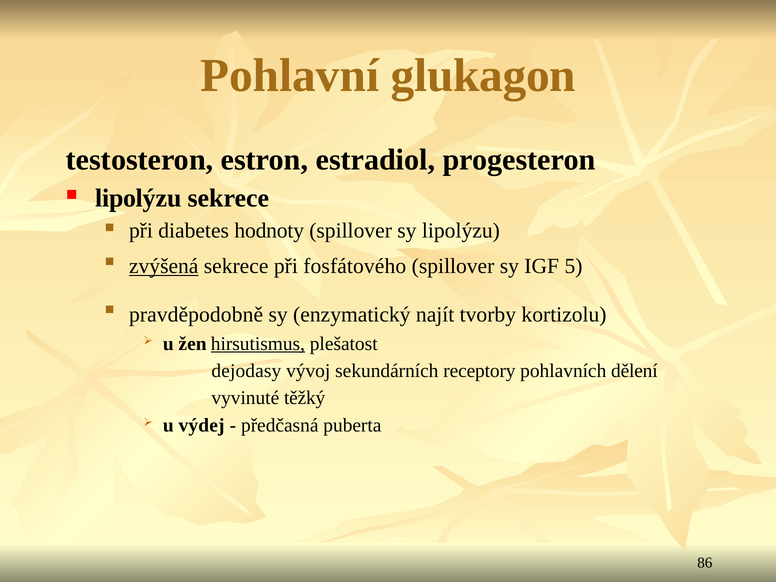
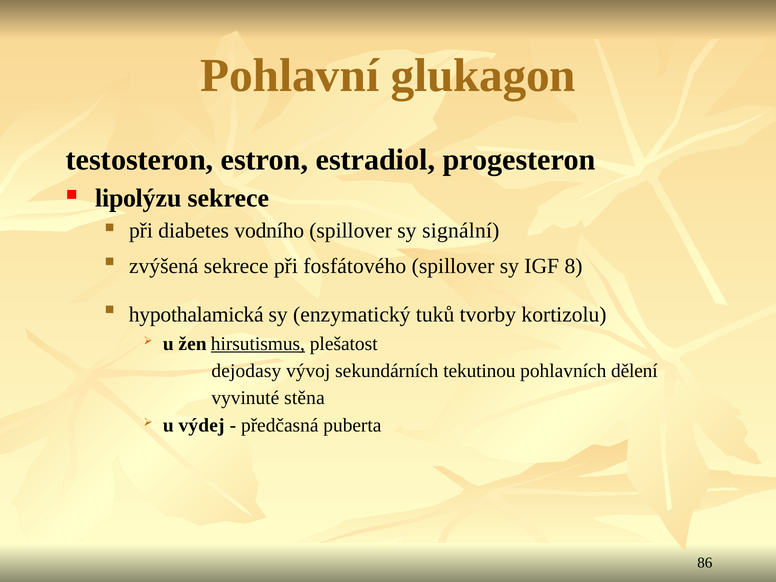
hodnoty: hodnoty -> vodního (269, 231)
sy lipolýzu: lipolýzu -> signální (461, 231)
zvýšená underline: present -> none (164, 266)
5: 5 -> 8 (573, 266)
pravděpodobně: pravděpodobně -> hypothalamická (196, 314)
najít: najít -> tuků (435, 314)
receptory: receptory -> tekutinou (479, 371)
těžký: těžký -> stěna (304, 398)
